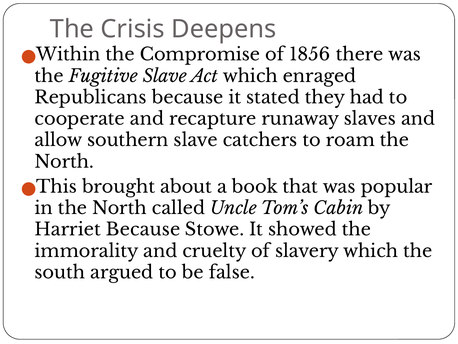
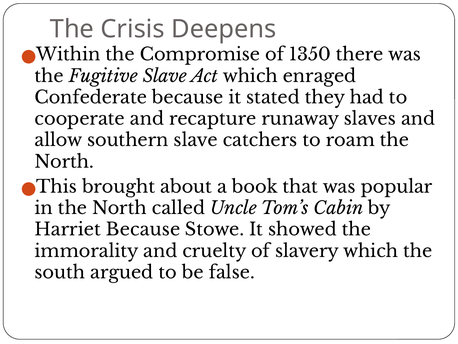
1856: 1856 -> 1350 (310, 55)
Republicans: Republicans -> Confederate (91, 97)
